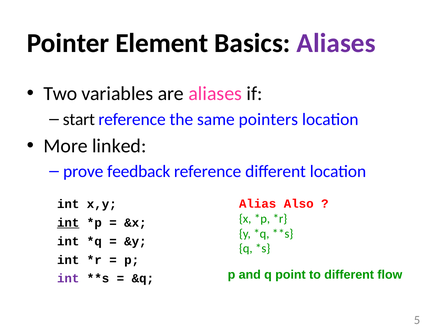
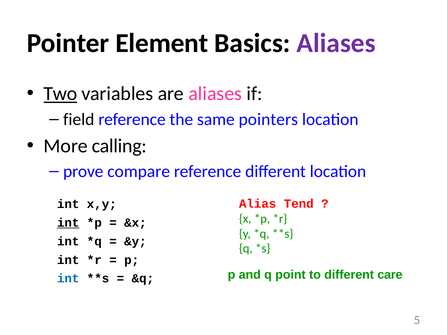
Two underline: none -> present (60, 94)
start: start -> field (79, 119)
linked: linked -> calling (119, 146)
feedback: feedback -> compare (139, 172)
Also: Also -> Tend (299, 204)
flow: flow -> care (390, 275)
int colour: purple -> blue (68, 279)
